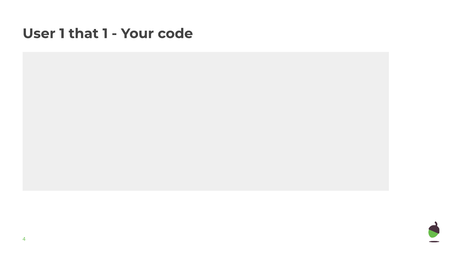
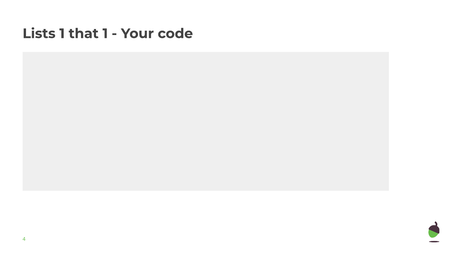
User: User -> Lists (39, 34)
